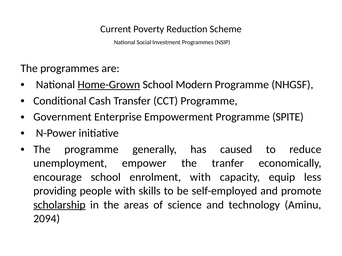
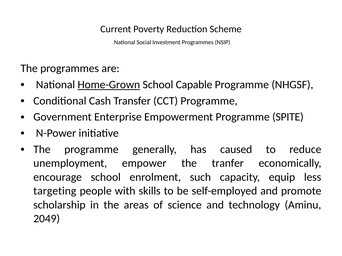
Modern: Modern -> Capable (194, 85)
enrolment with: with -> such (200, 177)
providing: providing -> targeting (55, 191)
scholarship underline: present -> none (59, 205)
2094: 2094 -> 2049 (47, 219)
